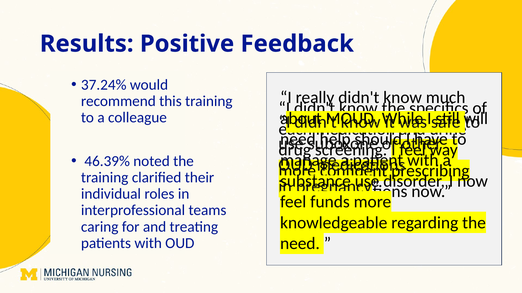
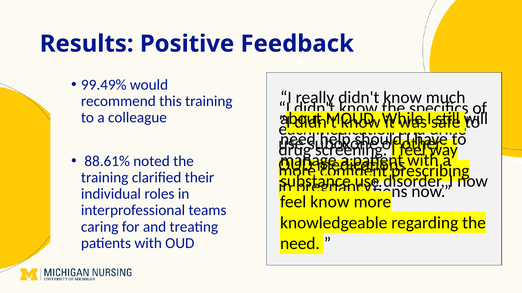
37.24%: 37.24% -> 99.49% (104, 85)
46.39%: 46.39% -> 88.61% (107, 161)
funds: funds -> know (330, 202)
